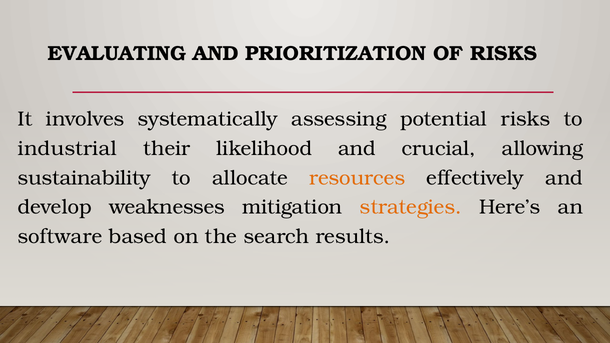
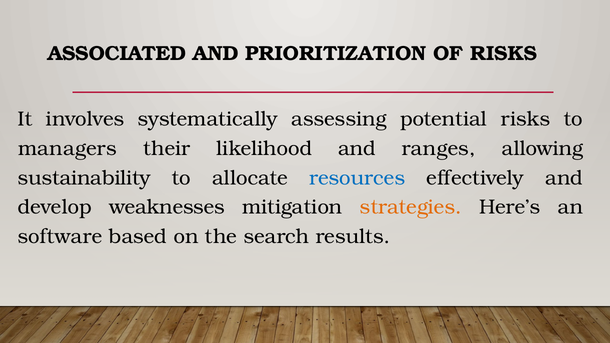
EVALUATING: EVALUATING -> ASSOCIATED (117, 53)
industrial: industrial -> managers (67, 149)
crucial: crucial -> ranges (439, 149)
resources colour: orange -> blue (357, 178)
